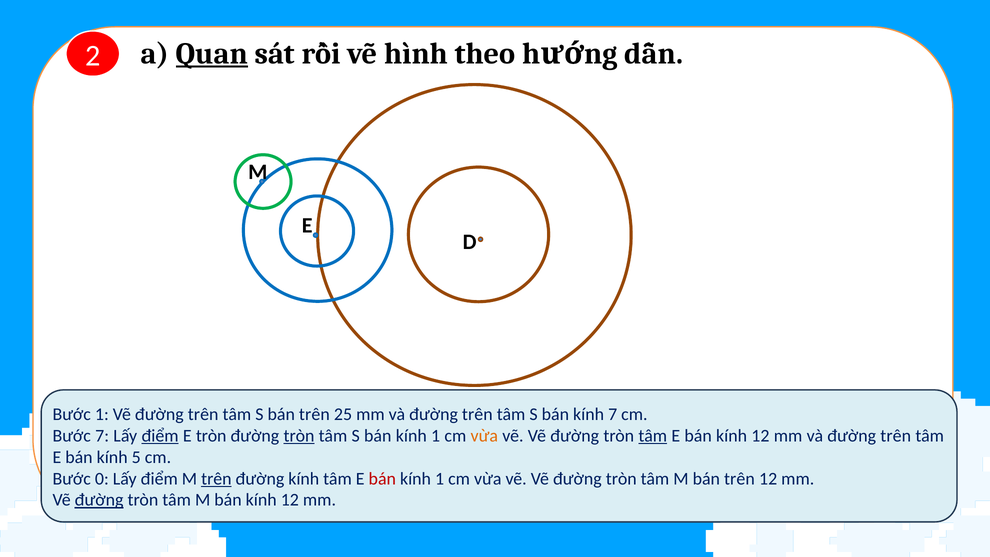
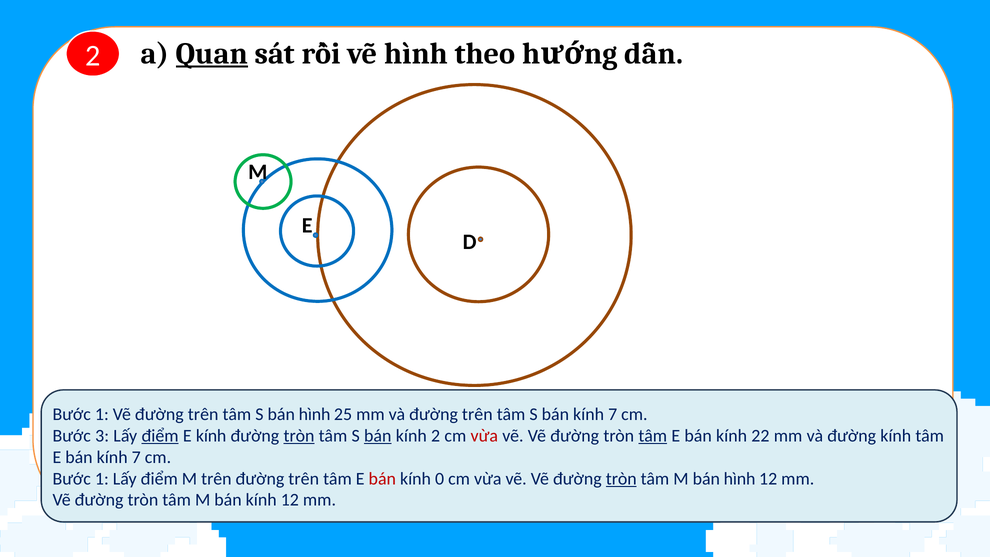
S bán trên: trên -> hình (315, 414)
Bước 7: 7 -> 3 (102, 436)
E tròn: tròn -> kính (211, 436)
bán underline: none -> present (378, 436)
1: 1 -> 2 (436, 436)
vừa colour: orange -> red (484, 436)
E bán kính 12: 12 -> 22 (760, 436)
trên: trên -> kính (896, 436)
E bán kính 5: 5 -> 7 (136, 457)
0: 0 -> 1 (102, 479)
trên underline: present -> none (216, 479)
kính: kính -> trên (304, 479)
1: 1 -> 0 (440, 479)
tròn underline: none -> present (621, 479)
M bán trên: trên -> hình (740, 479)
đường underline: present -> none (99, 500)
